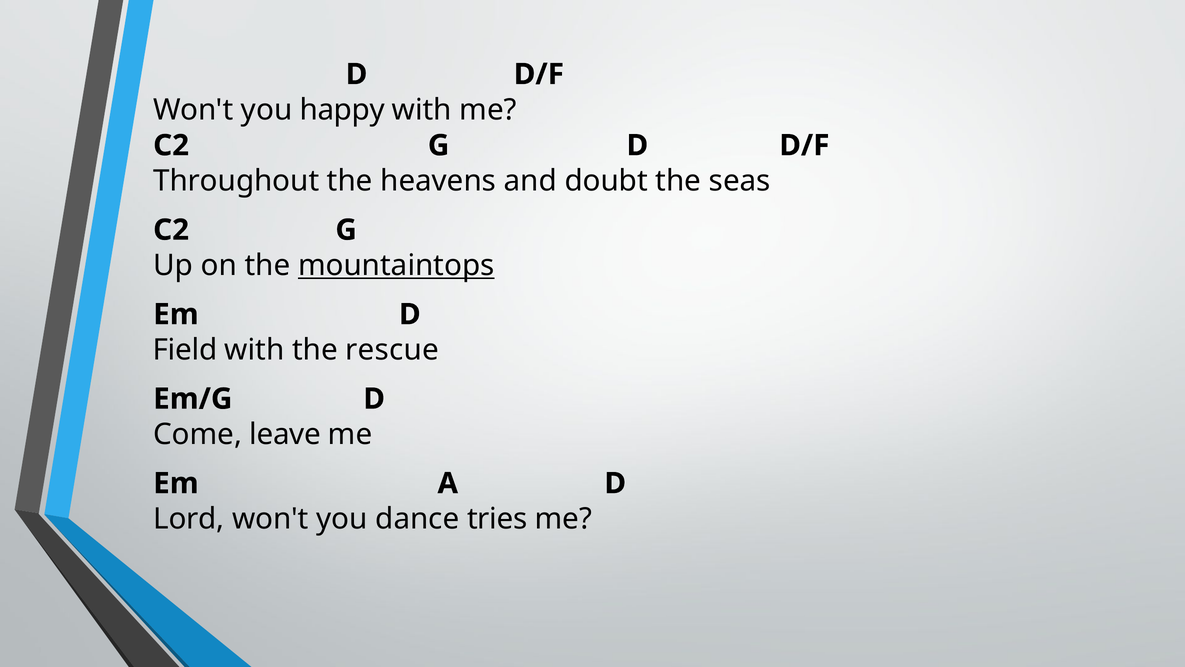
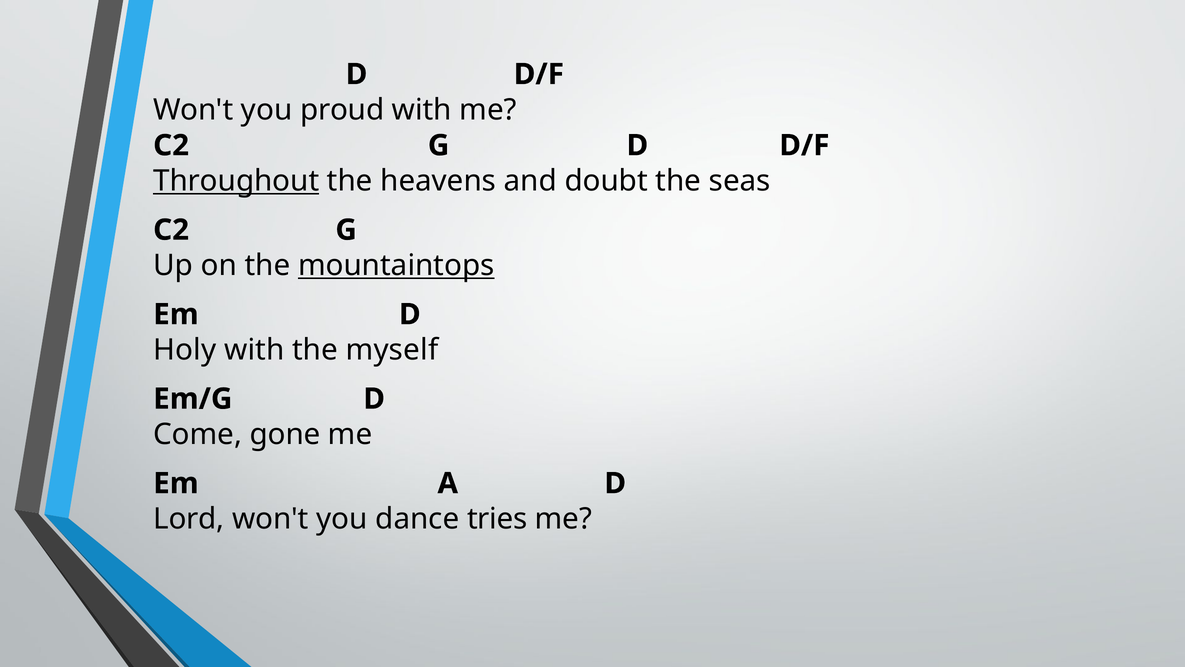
happy: happy -> proud (342, 110)
Throughout underline: none -> present (236, 181)
Field: Field -> Holy (185, 350)
rescue: rescue -> myself (392, 350)
leave: leave -> gone (285, 434)
